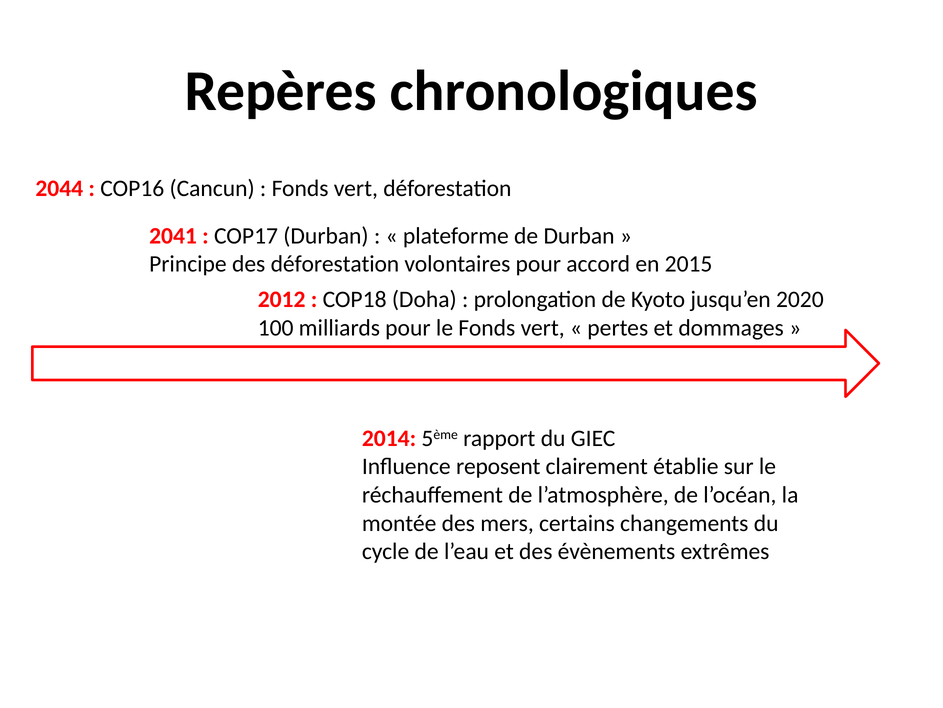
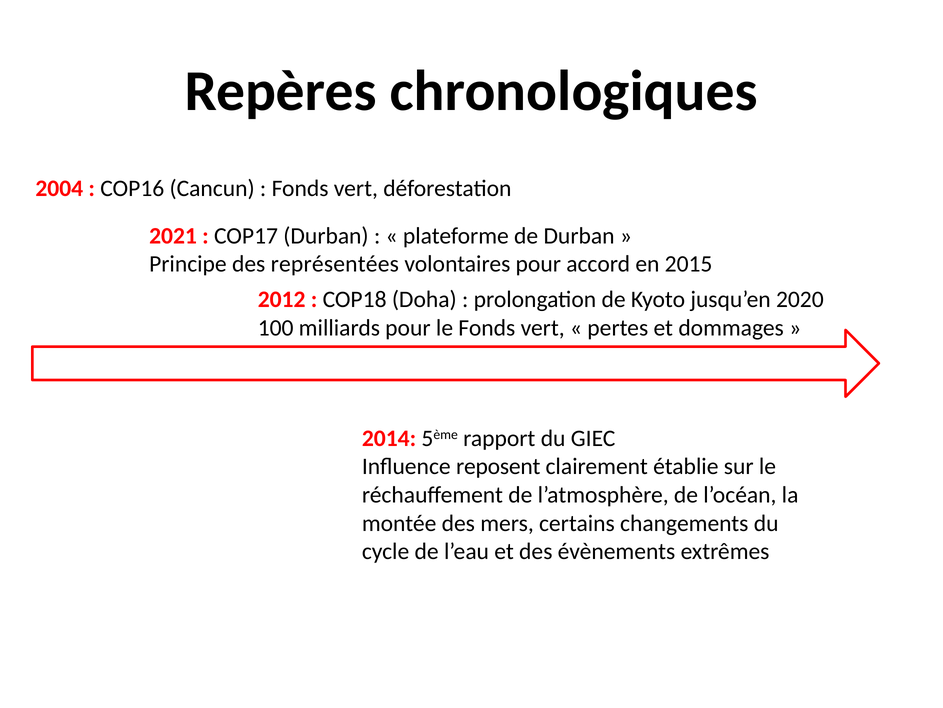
2044: 2044 -> 2004 (59, 188)
2041: 2041 -> 2021 (173, 236)
des déforestation: déforestation -> représentées (335, 264)
